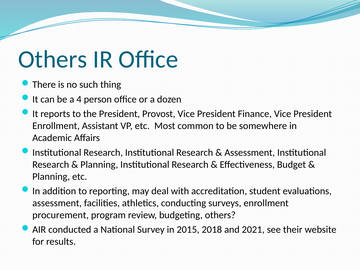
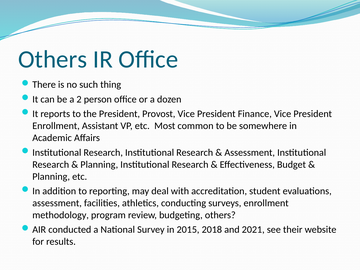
4: 4 -> 2 (79, 99)
procurement: procurement -> methodology (61, 215)
